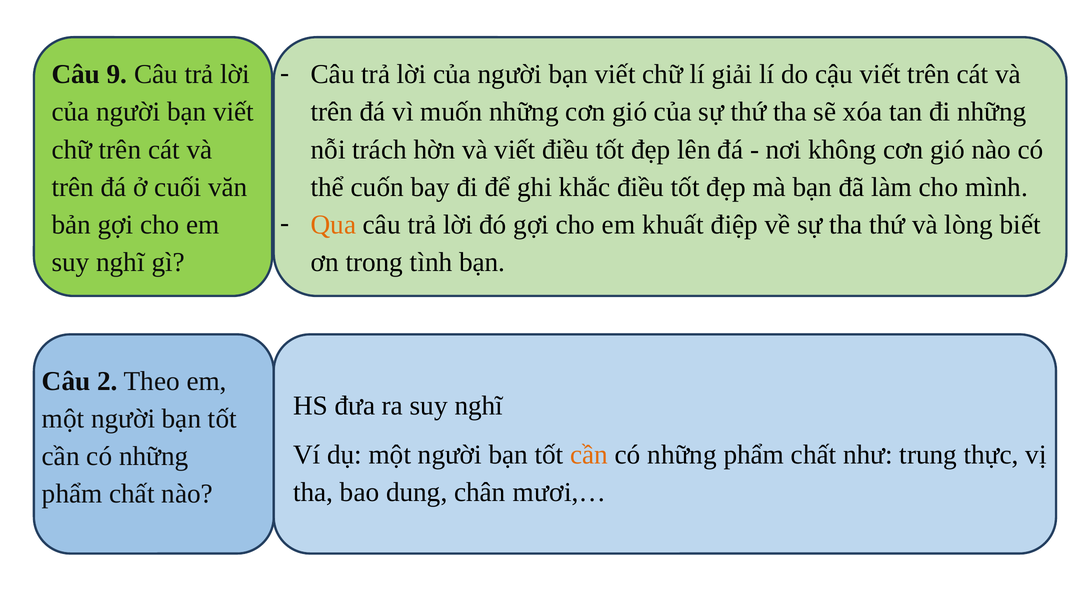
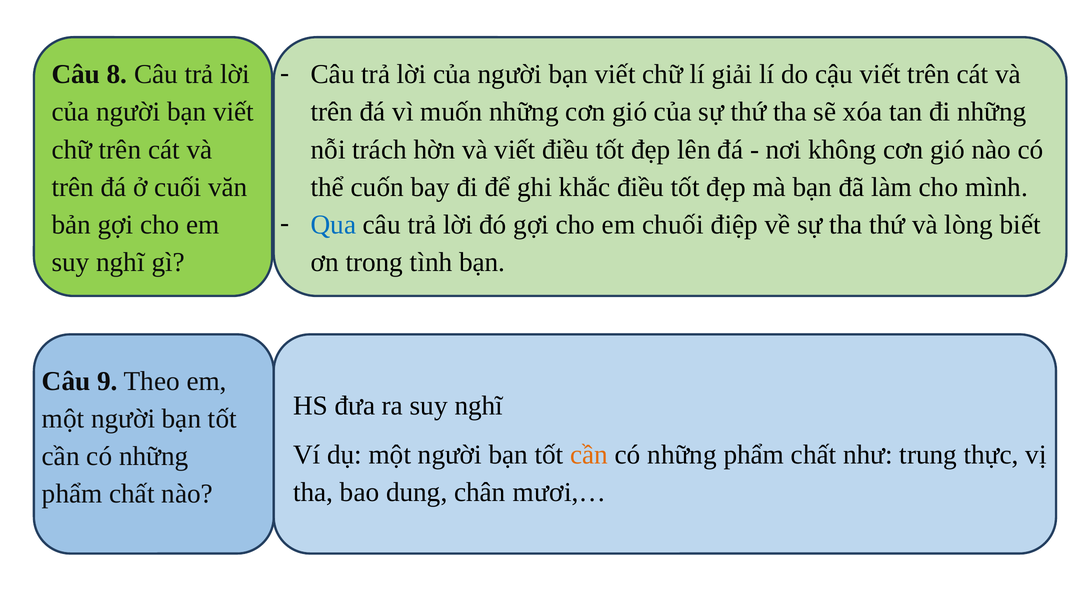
9: 9 -> 8 (117, 74)
Qua colour: orange -> blue (333, 225)
khuất: khuất -> chuối (673, 225)
2: 2 -> 9 (107, 381)
